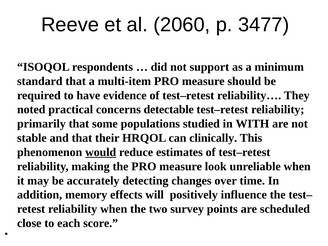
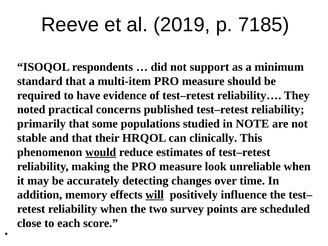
2060: 2060 -> 2019 (182, 25)
3477: 3477 -> 7185 (264, 25)
detectable: detectable -> published (169, 110)
WITH: WITH -> NOTE (252, 124)
will underline: none -> present (155, 195)
